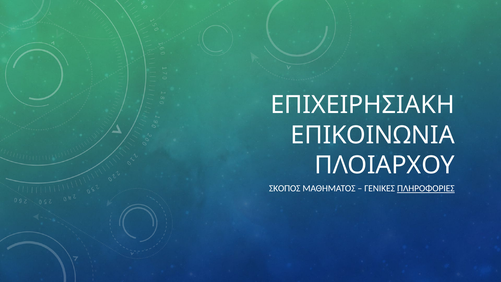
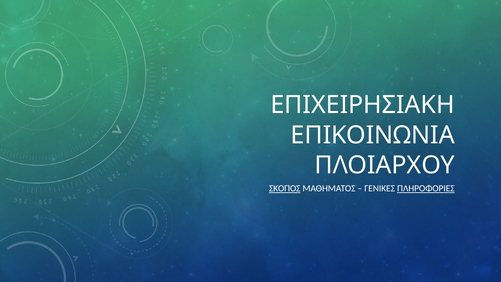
ΣΚΟΠΟΣ underline: none -> present (285, 188)
